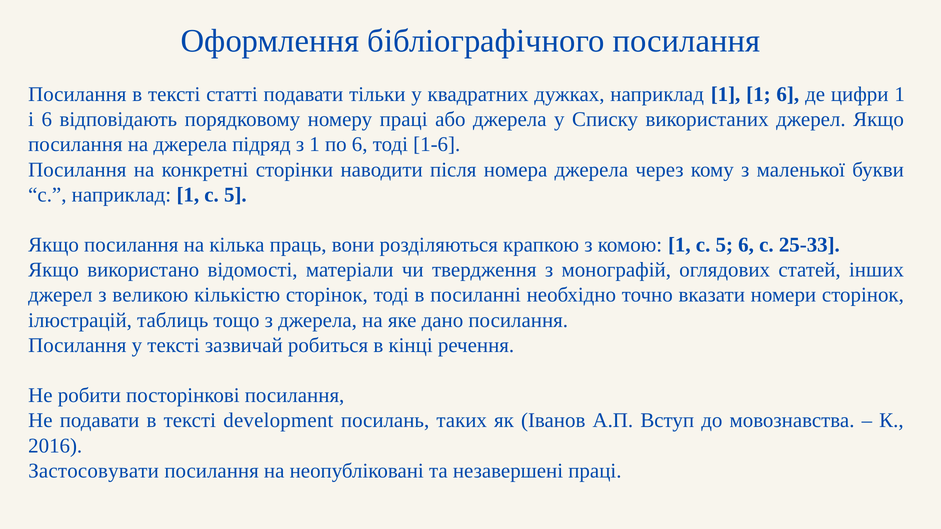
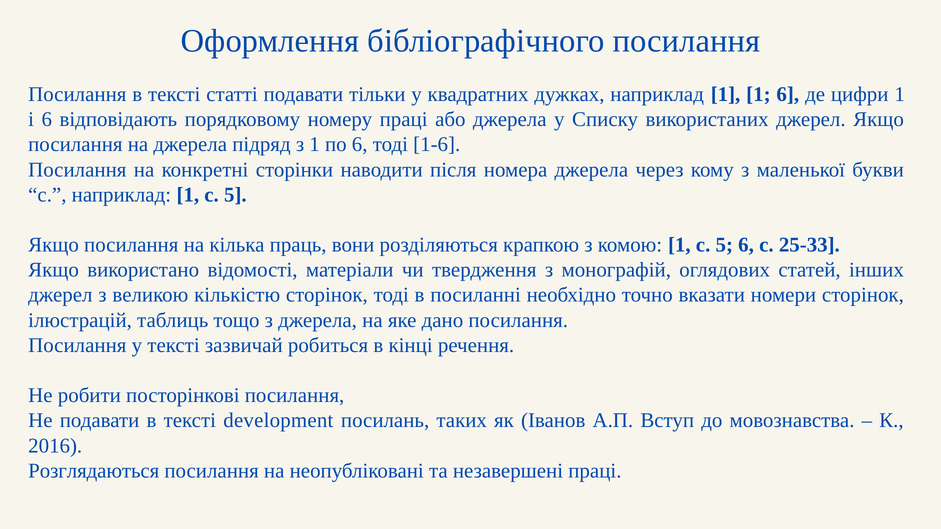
Застосовувати: Застосовувати -> Розглядаються (94, 471)
